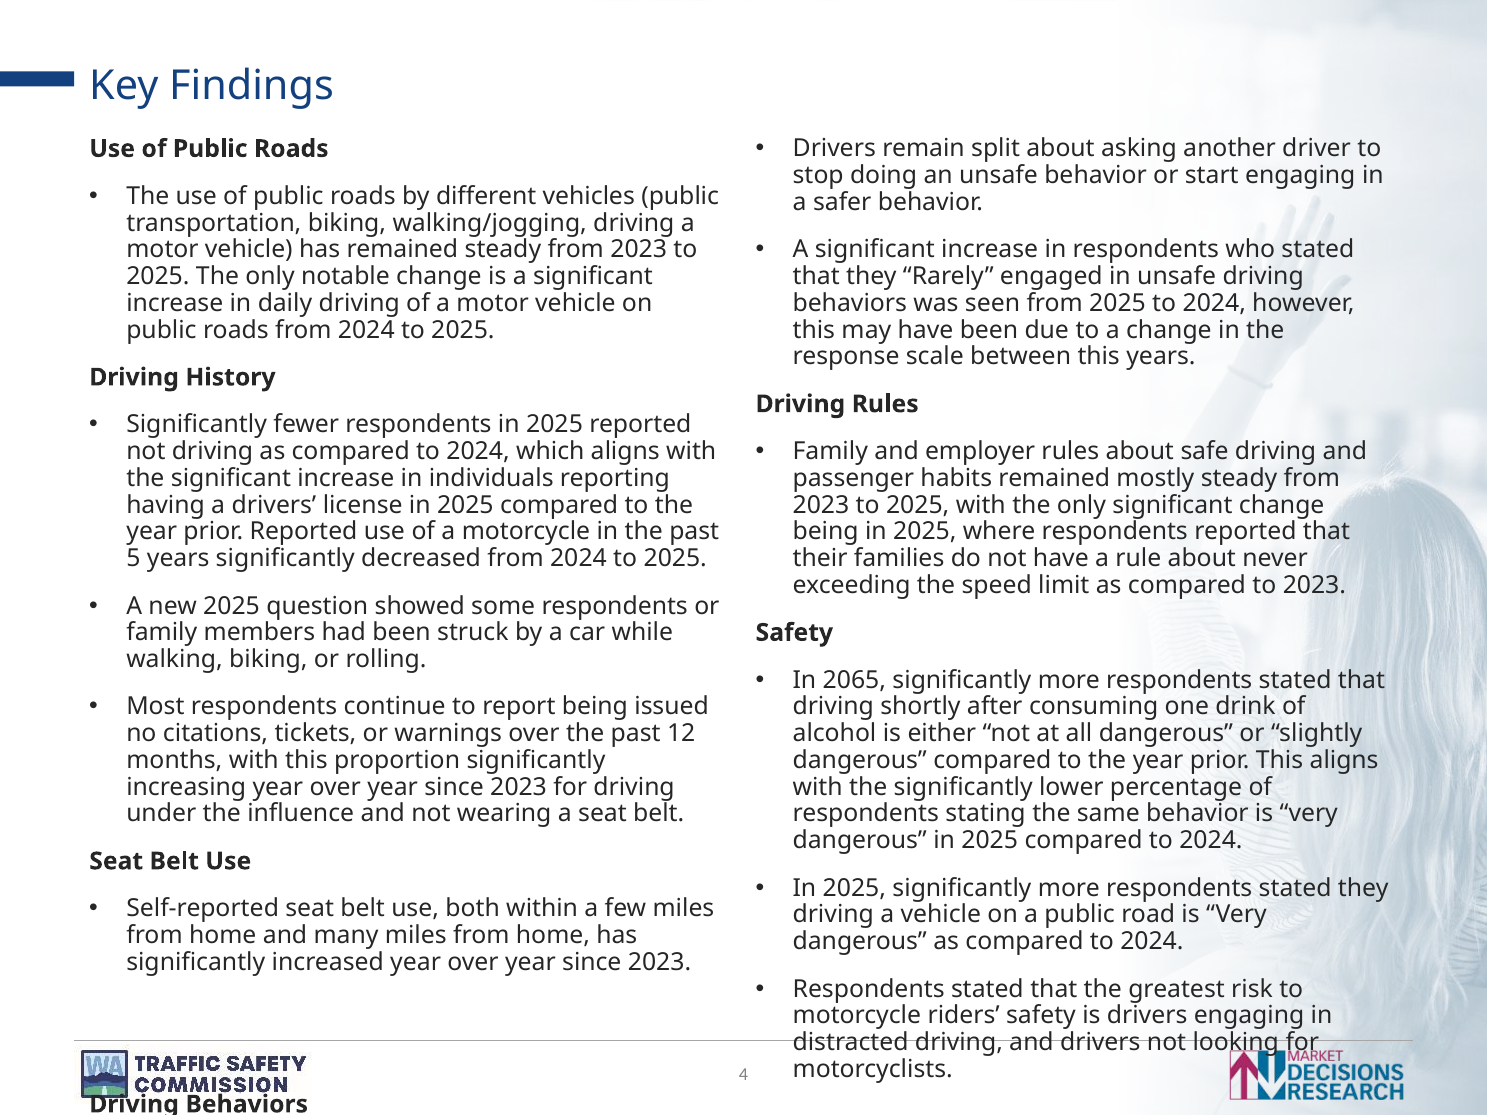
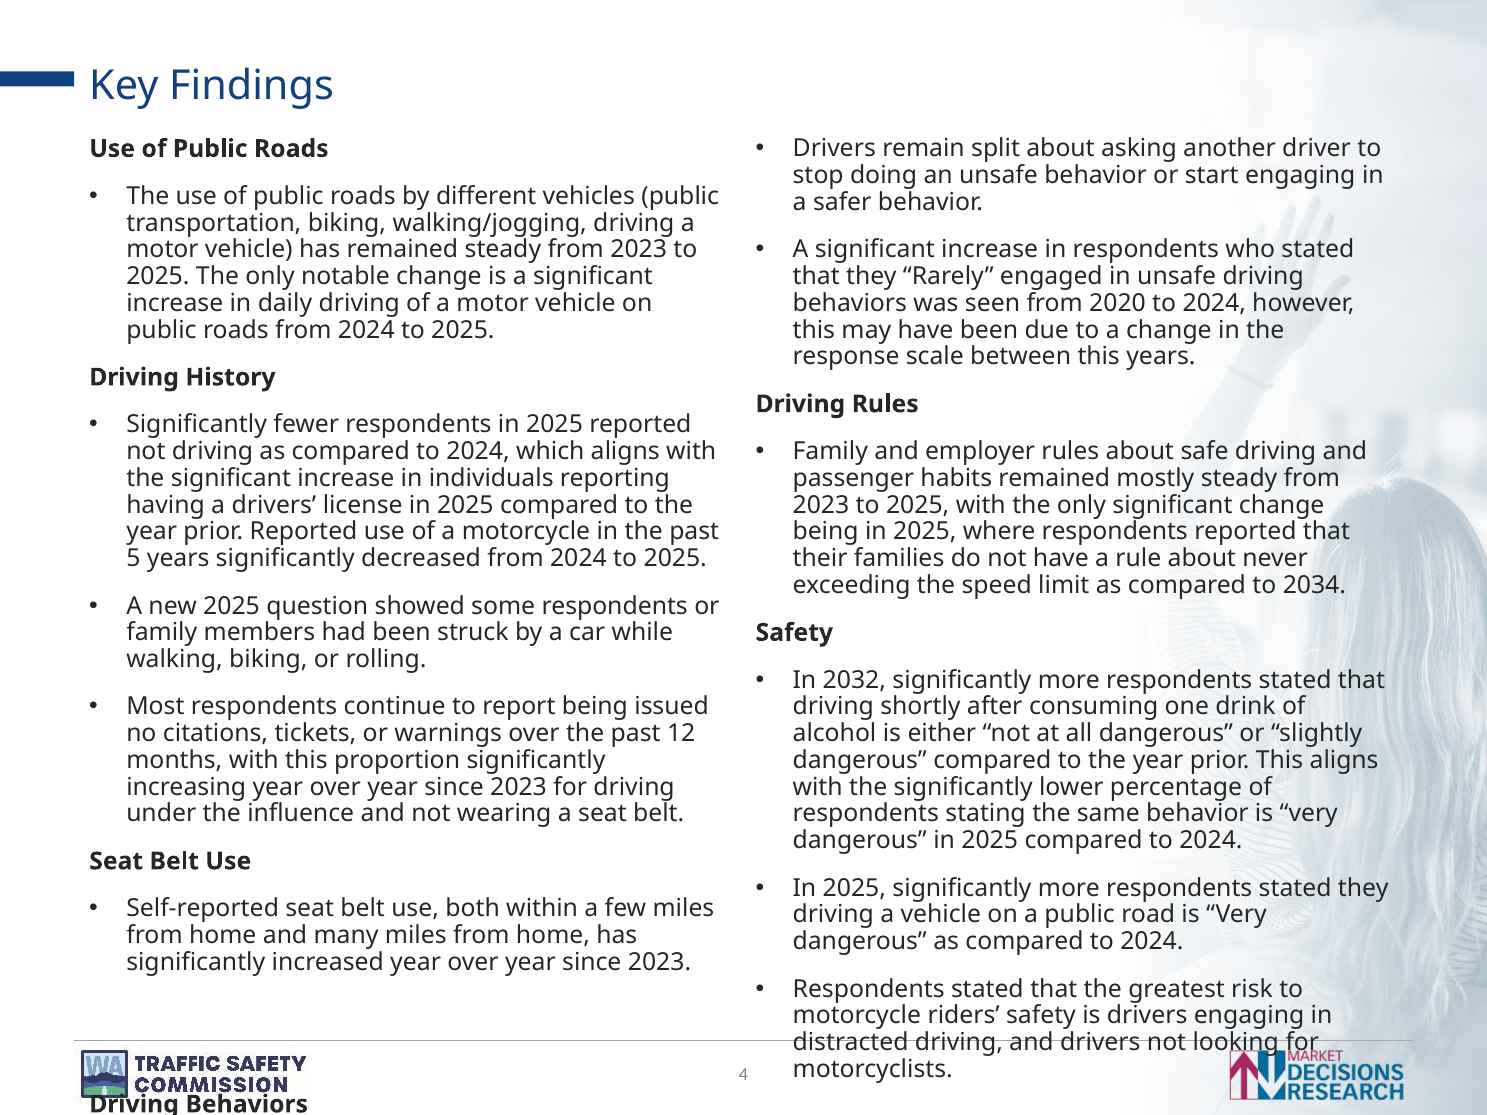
from 2025: 2025 -> 2020 (1118, 303)
to 2023: 2023 -> 2034 (1314, 585)
2065: 2065 -> 2032 (854, 680)
